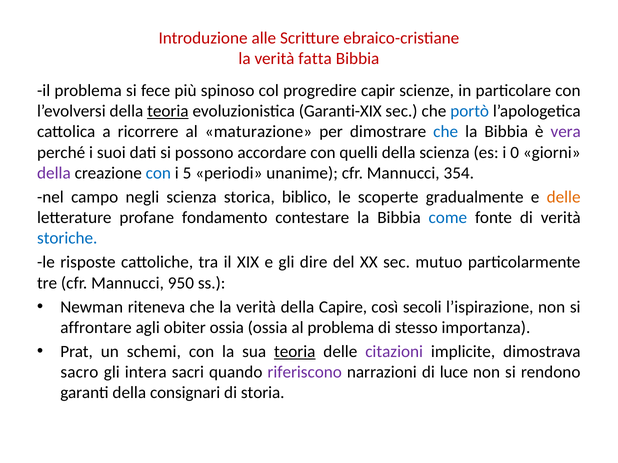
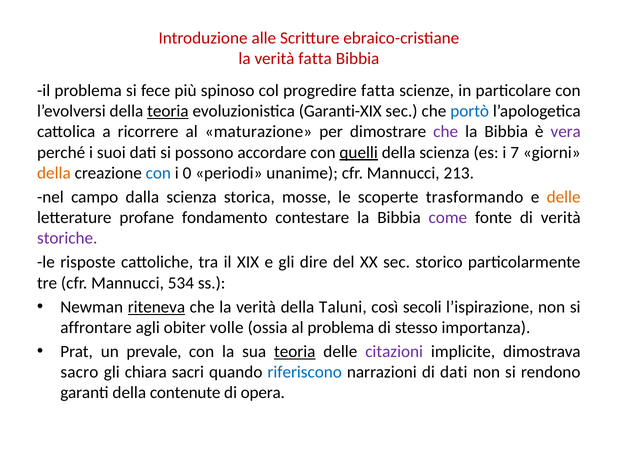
progredire capir: capir -> fatta (378, 91)
che colour: blue -> purple (446, 132)
quelli underline: none -> present (359, 153)
0: 0 -> 7 (515, 153)
della colour: purple -> orange (54, 173)
5: 5 -> 0 (187, 173)
354: 354 -> 213 (459, 173)
negli: negli -> dalla (142, 197)
biblico: biblico -> mosse (306, 197)
gradualmente: gradualmente -> trasformando (475, 197)
come colour: blue -> purple (448, 218)
storiche colour: blue -> purple (67, 238)
mutuo: mutuo -> storico (439, 263)
950: 950 -> 534 (181, 283)
riteneva underline: none -> present (156, 307)
Capire: Capire -> Taluni (343, 307)
obiter ossia: ossia -> volle (227, 328)
schemi: schemi -> prevale (154, 352)
intera: intera -> chiara (146, 373)
riferiscono colour: purple -> blue (305, 373)
di luce: luce -> dati (454, 373)
consignari: consignari -> contenute (185, 393)
storia: storia -> opera (263, 393)
